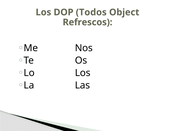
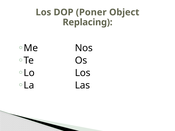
Todos: Todos -> Poner (91, 12)
Refrescos: Refrescos -> Replacing (88, 22)
